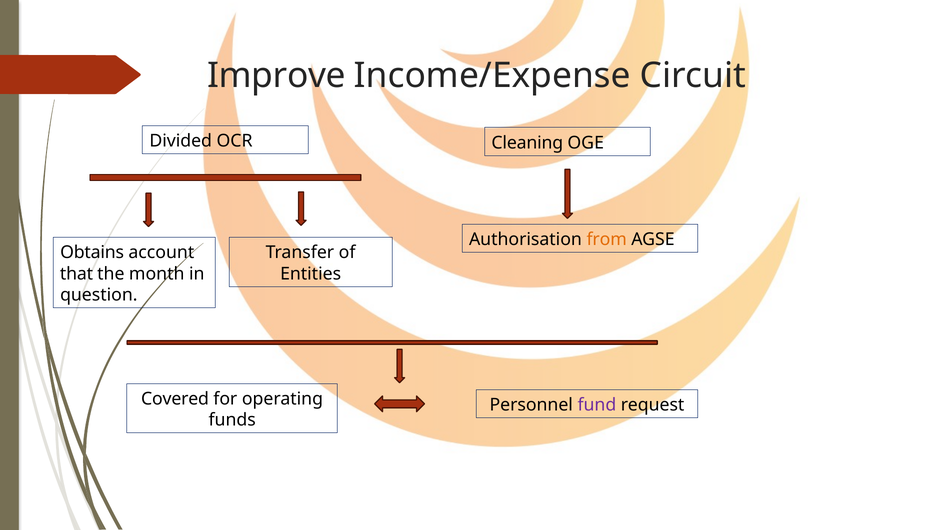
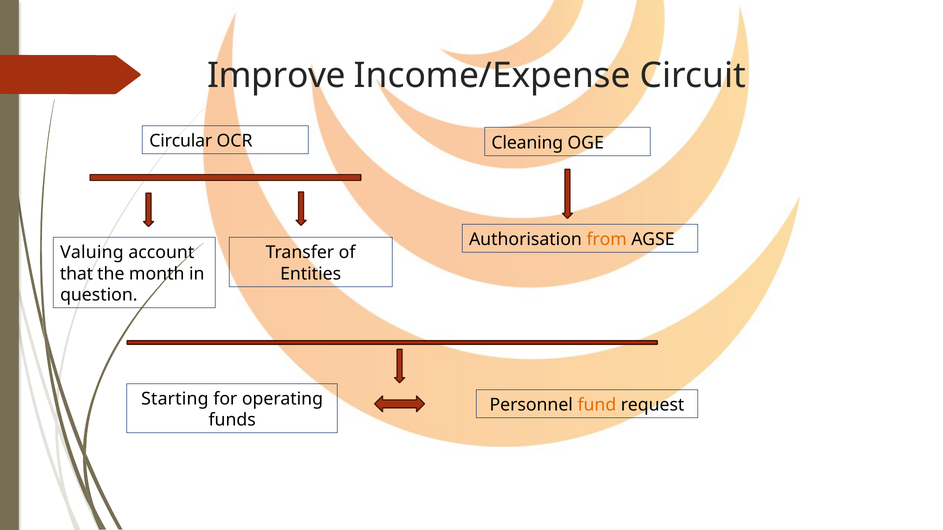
Divided: Divided -> Circular (181, 141)
Obtains: Obtains -> Valuing (92, 253)
Covered: Covered -> Starting (175, 399)
fund colour: purple -> orange (597, 405)
